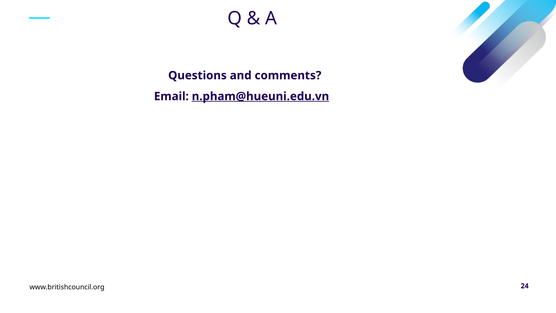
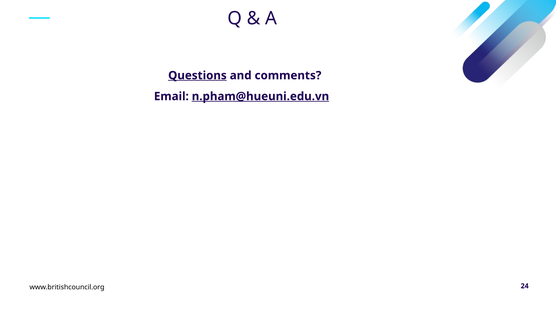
Questions underline: none -> present (197, 75)
